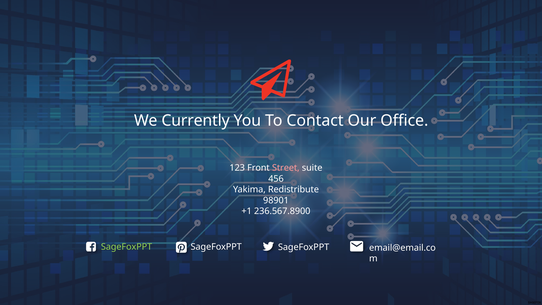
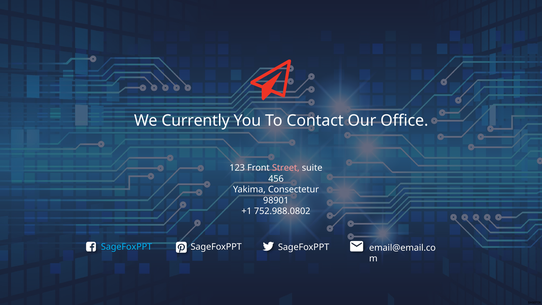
Redistribute: Redistribute -> Consectetur (293, 189)
236.567.8900: 236.567.8900 -> 752.988.0802 (282, 211)
SageFoxPPT colour: light green -> light blue (127, 247)
